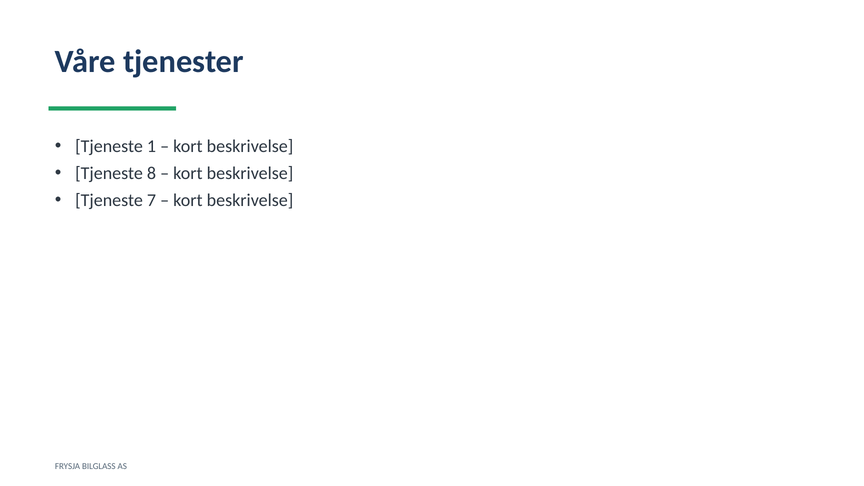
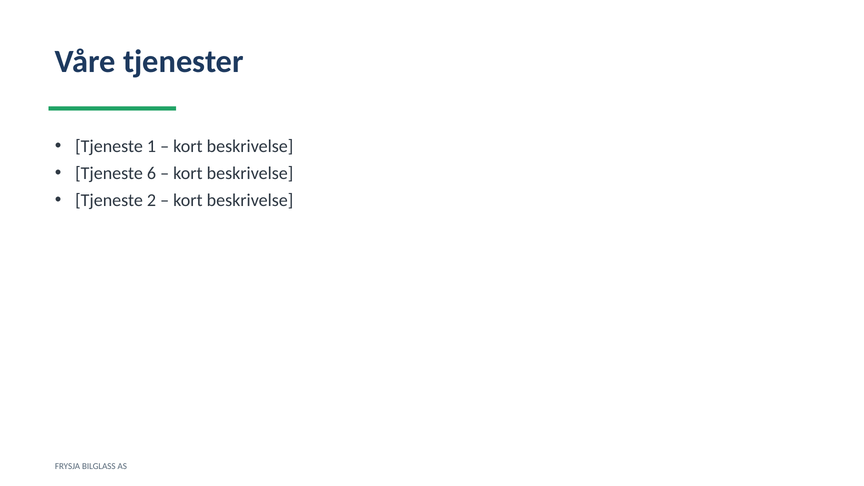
8: 8 -> 6 (151, 173)
7: 7 -> 2 (151, 200)
